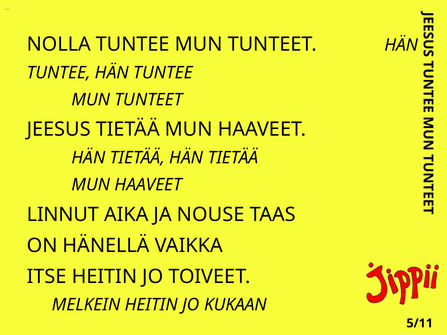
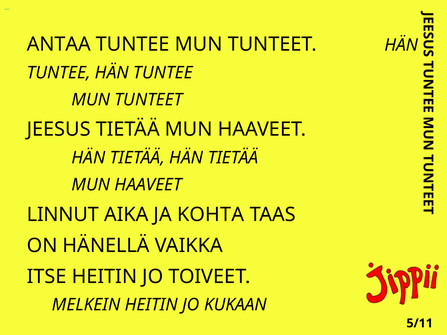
NOLLA: NOLLA -> ANTAA (59, 44)
NOUSE: NOUSE -> KOHTA (211, 215)
